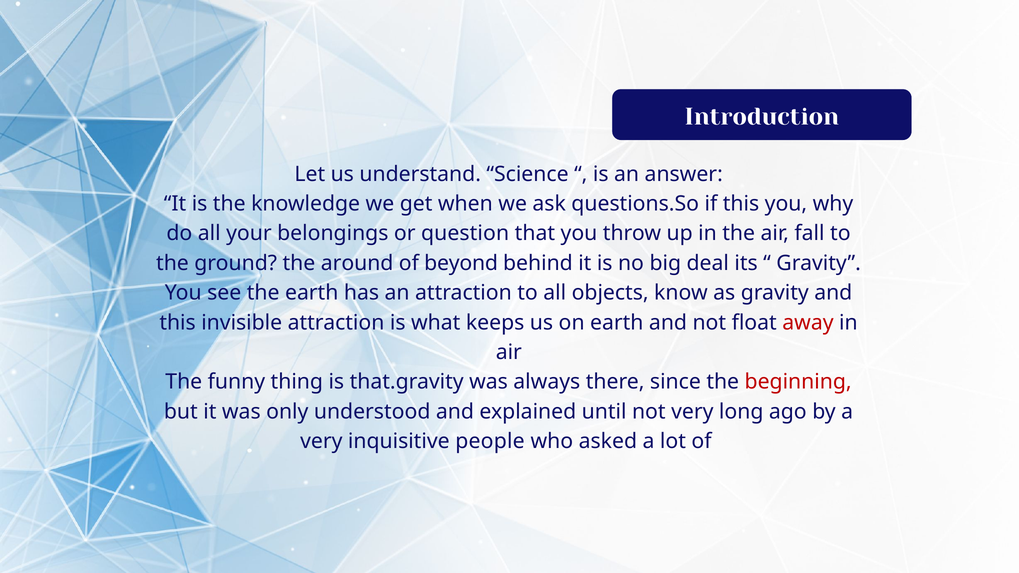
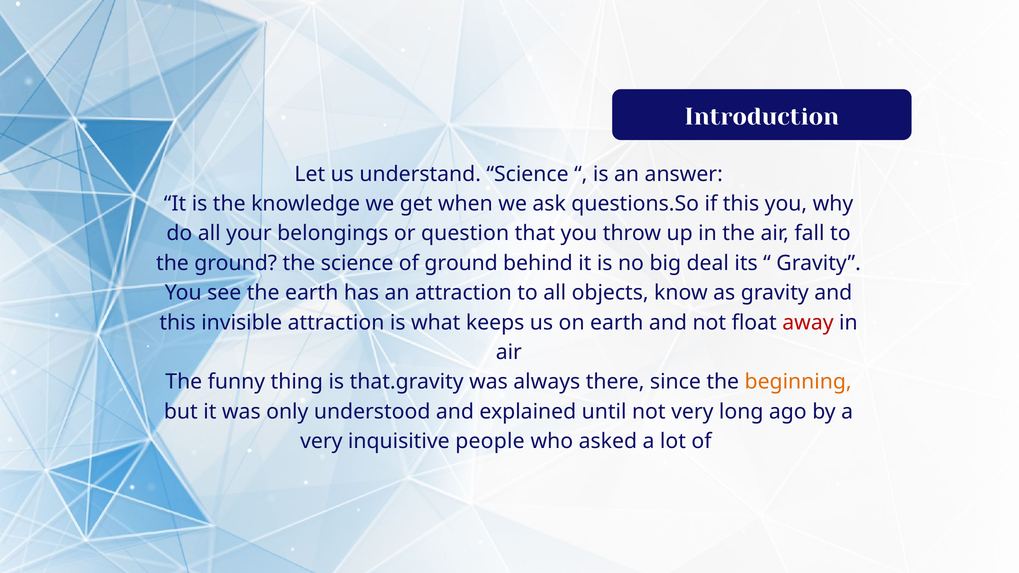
the around: around -> science (357, 263)
of beyond: beyond -> ground (461, 263)
beginning colour: red -> orange (798, 382)
